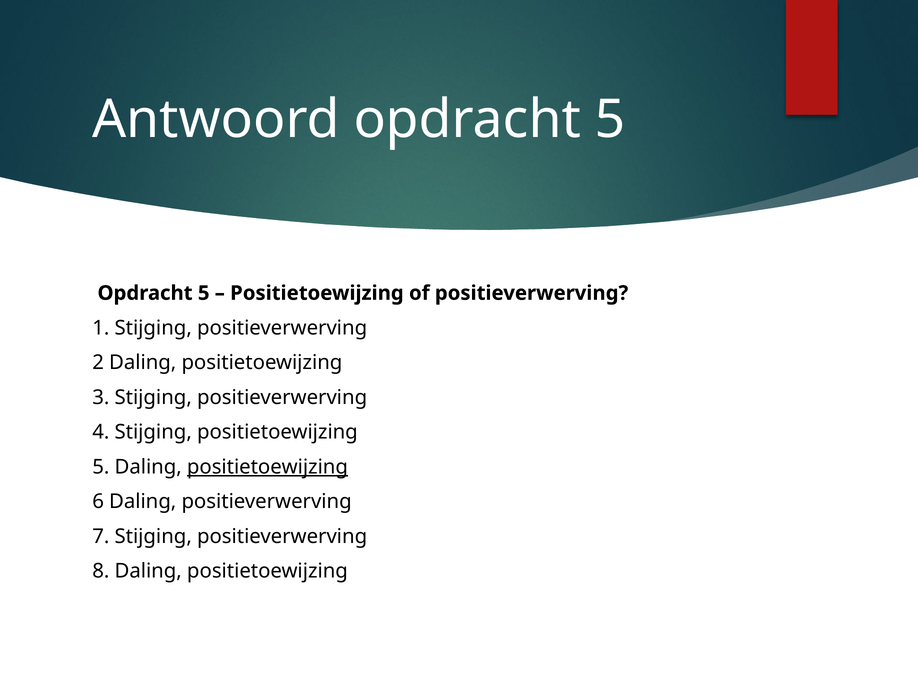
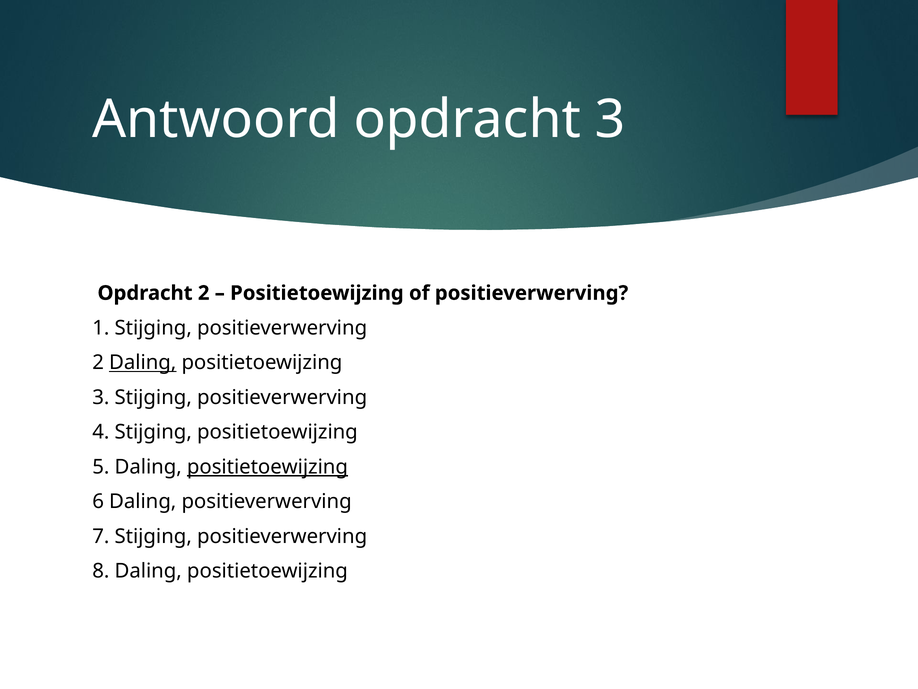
Antwoord opdracht 5: 5 -> 3 (610, 119)
5: 5 -> 2 (204, 293)
Daling underline: none -> present (143, 362)
